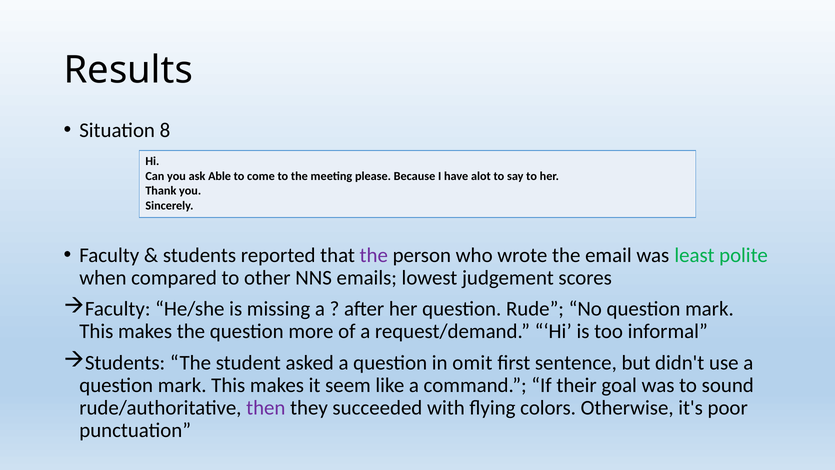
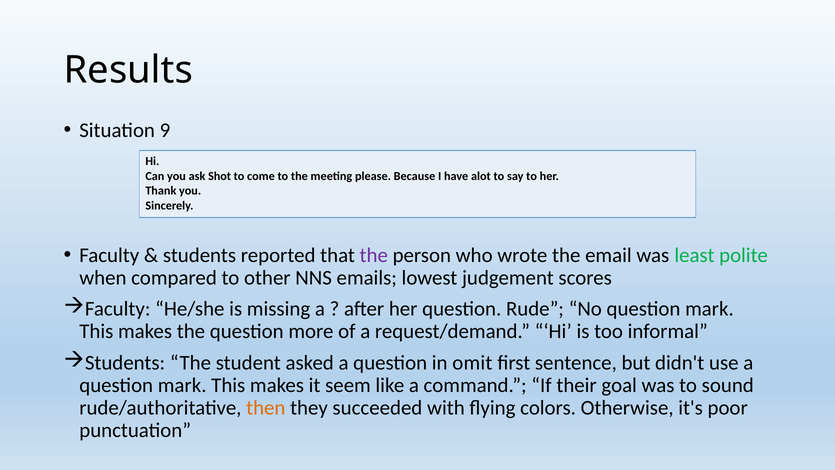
8: 8 -> 9 (165, 130)
Able: Able -> Shot (220, 176)
then colour: purple -> orange (266, 408)
